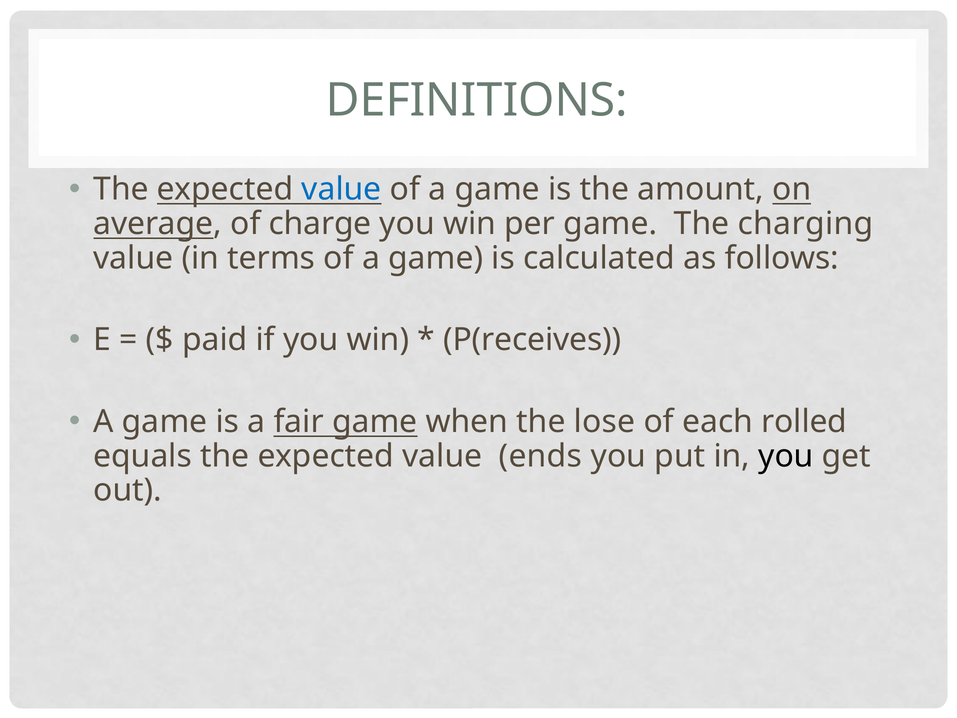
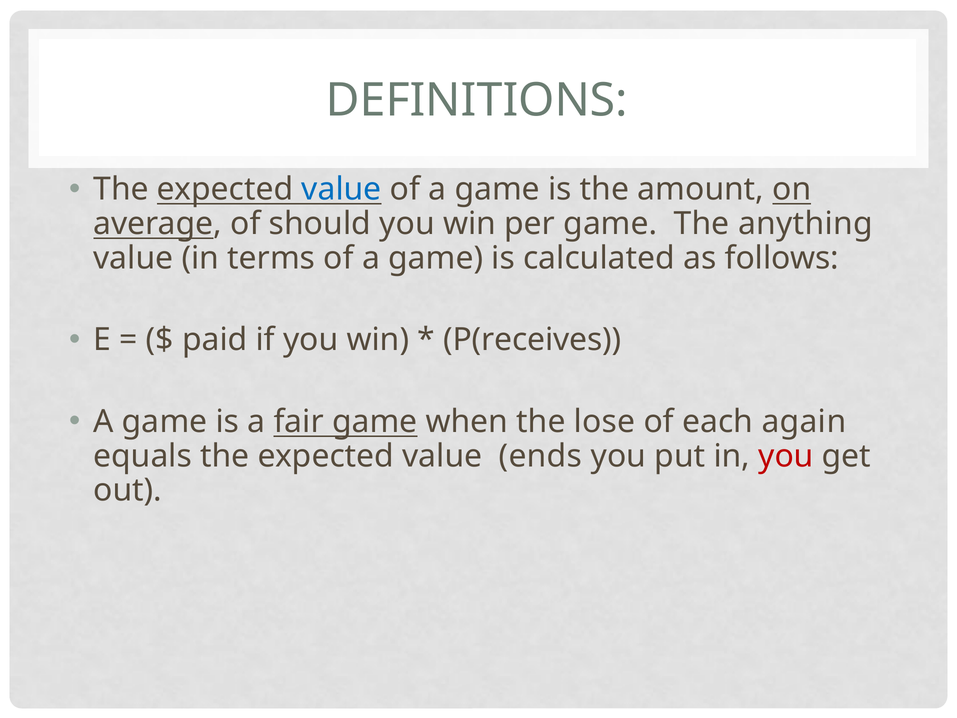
charge: charge -> should (320, 224)
charging: charging -> anything (806, 224)
rolled: rolled -> again (804, 421)
you colour: black -> red (786, 456)
